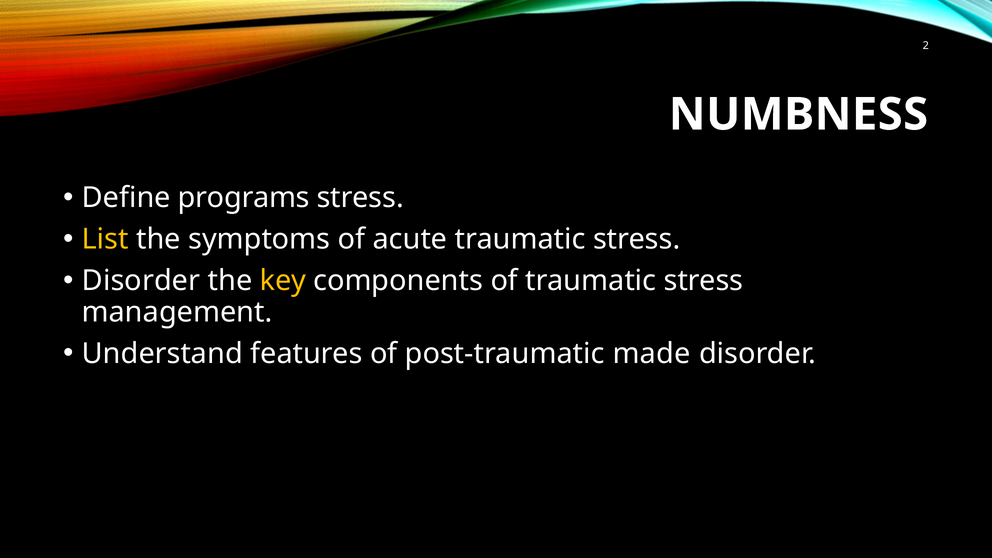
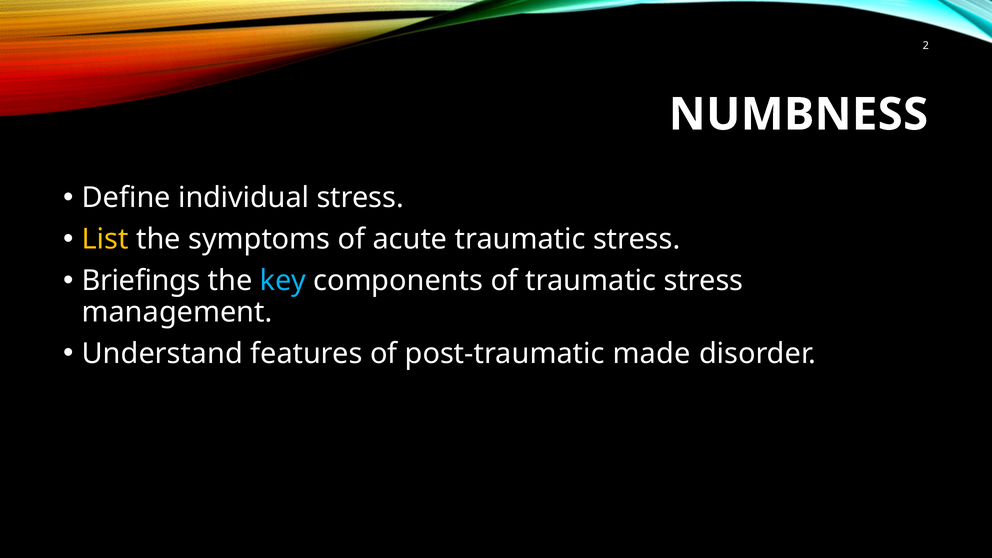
programs: programs -> individual (244, 198)
Disorder: Disorder -> Briefings (141, 281)
key colour: yellow -> light blue (283, 281)
